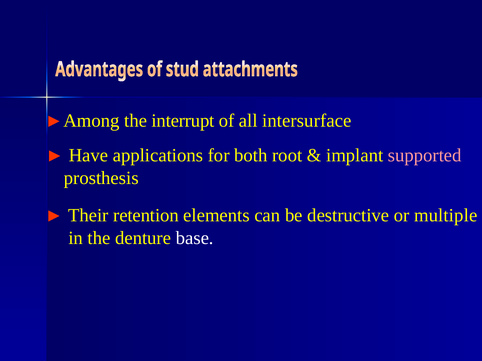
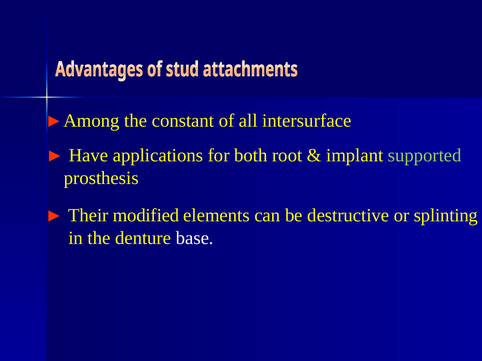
interrupt: interrupt -> constant (183, 121)
supported colour: pink -> light green (425, 156)
retention: retention -> modified (146, 216)
multiple: multiple -> splinting (446, 216)
